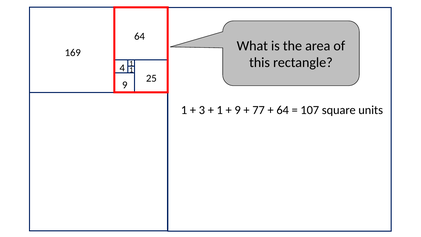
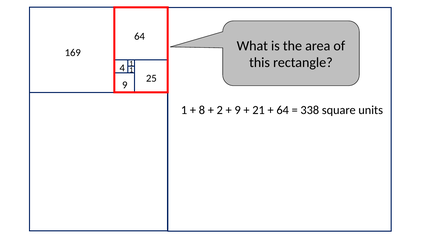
3: 3 -> 8 (202, 110)
1: 1 -> 2 (220, 110)
77: 77 -> 21 (259, 110)
107: 107 -> 338 (310, 110)
